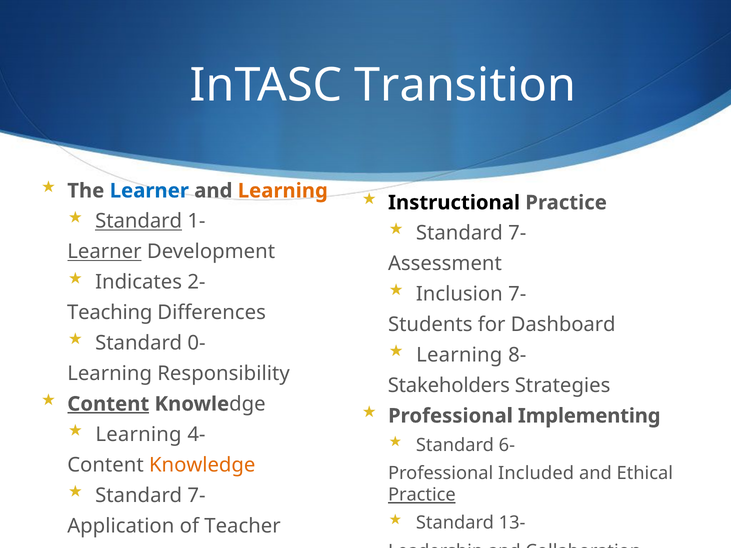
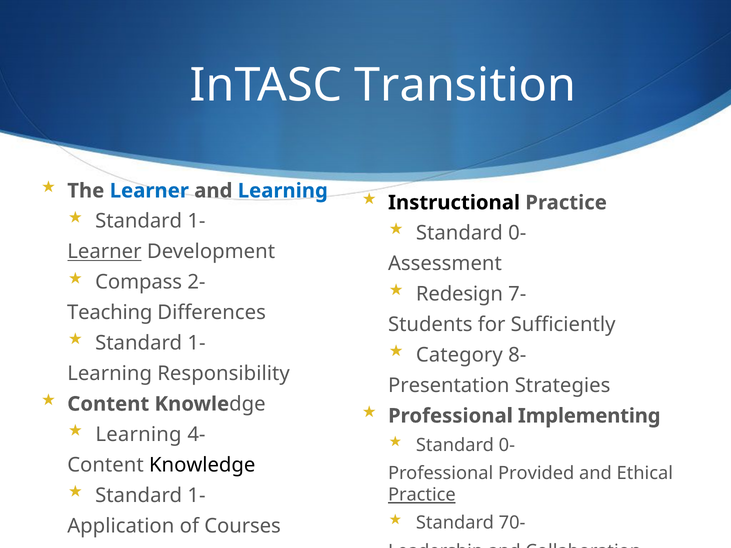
Learning colour: orange -> blue (283, 191)
Standard underline: present -> none (139, 221)
7-: 7- -> 0- (517, 233)
Indicates: Indicates -> Compass (139, 282)
Inclusion: Inclusion -> Redesign (459, 294)
Dashboard: Dashboard -> Sufficiently (563, 325)
0-: 0- -> 1- (196, 343)
Learning: Learning -> Category (459, 355)
Stakeholders: Stakeholders -> Presentation (449, 386)
Content underline: present -> none (108, 404)
6-: 6- -> 0- (507, 445)
Knowledge colour: orange -> black (202, 465)
Included: Included -> Provided (536, 473)
7-: 7- -> 1- (196, 496)
13-: 13- -> 70- (512, 523)
Teacher: Teacher -> Courses (243, 526)
